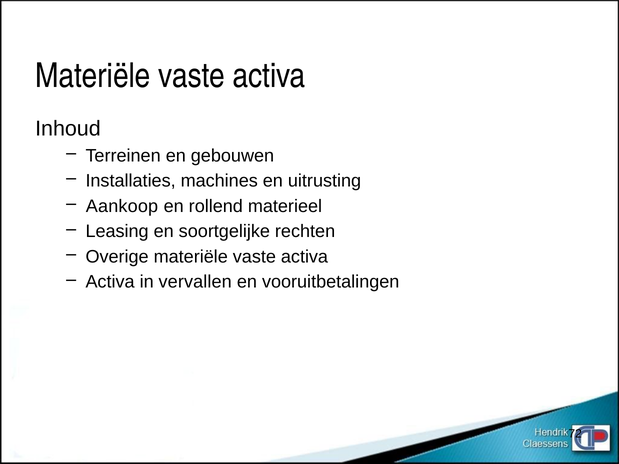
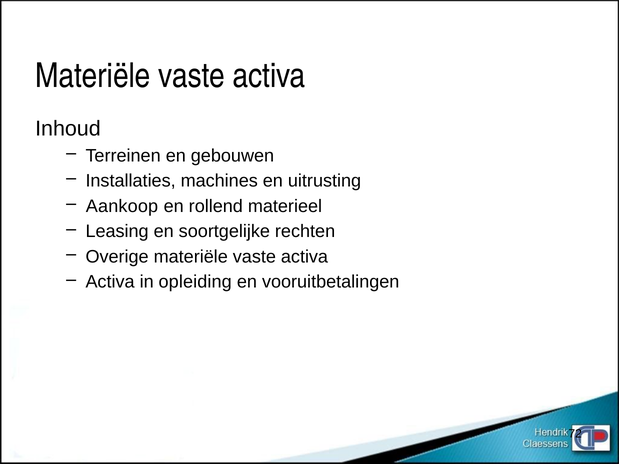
vervallen: vervallen -> opleiding (195, 282)
